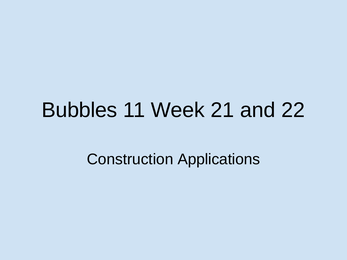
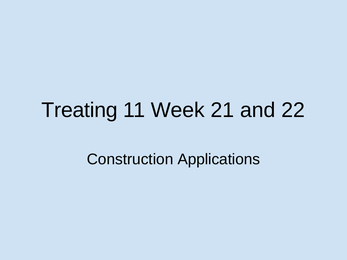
Bubbles: Bubbles -> Treating (80, 110)
